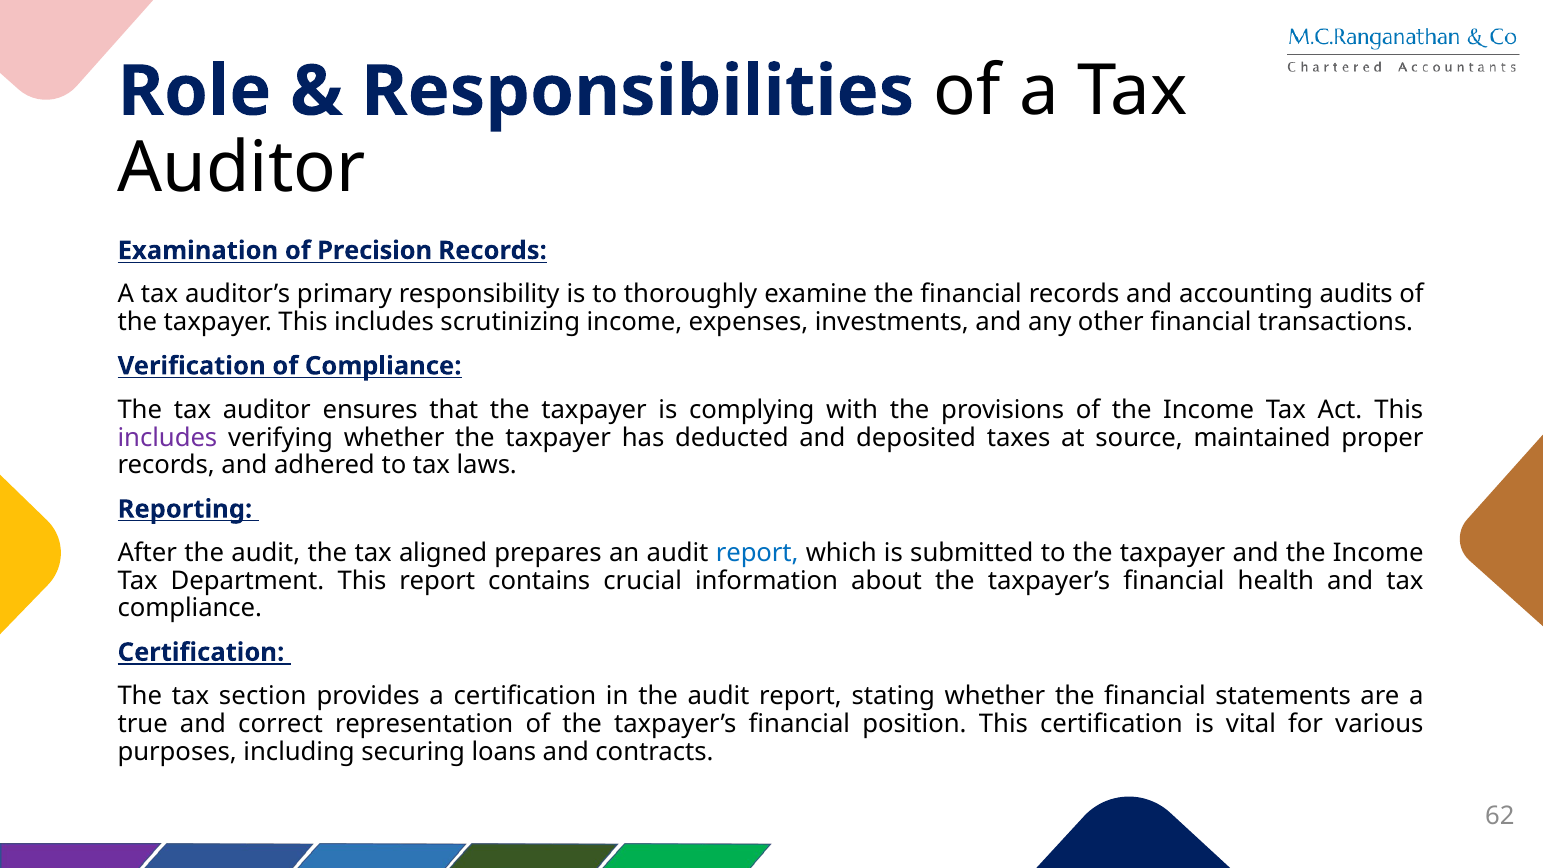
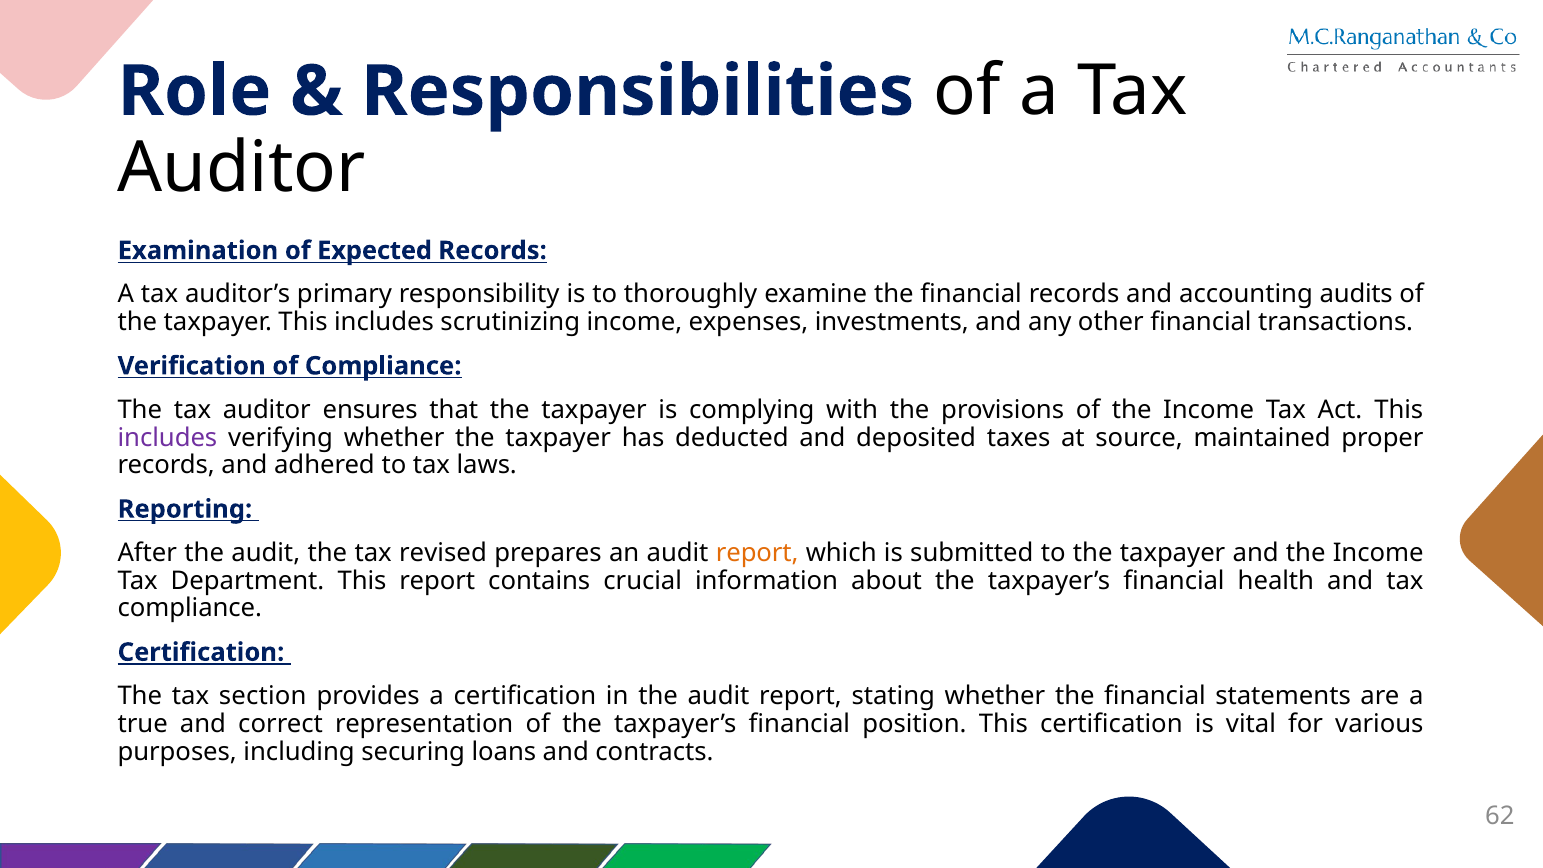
Precision: Precision -> Expected (375, 251)
aligned: aligned -> revised (443, 553)
report colour: blue -> orange (757, 553)
